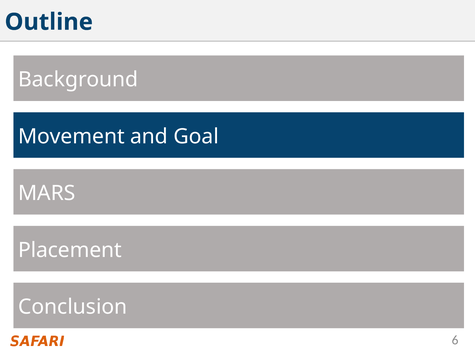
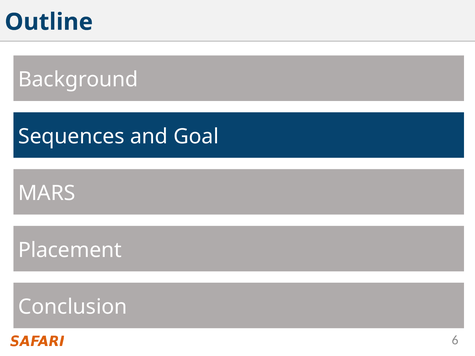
Movement: Movement -> Sequences (71, 137)
